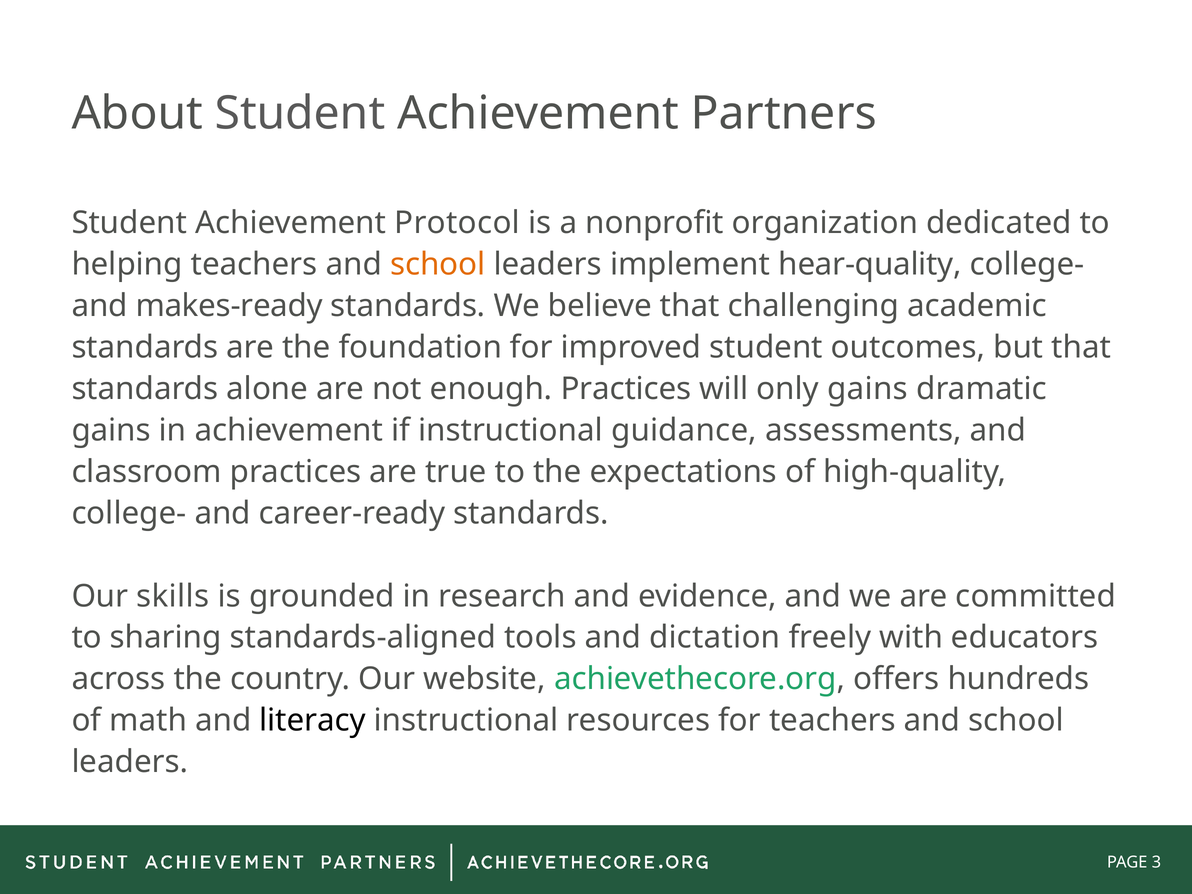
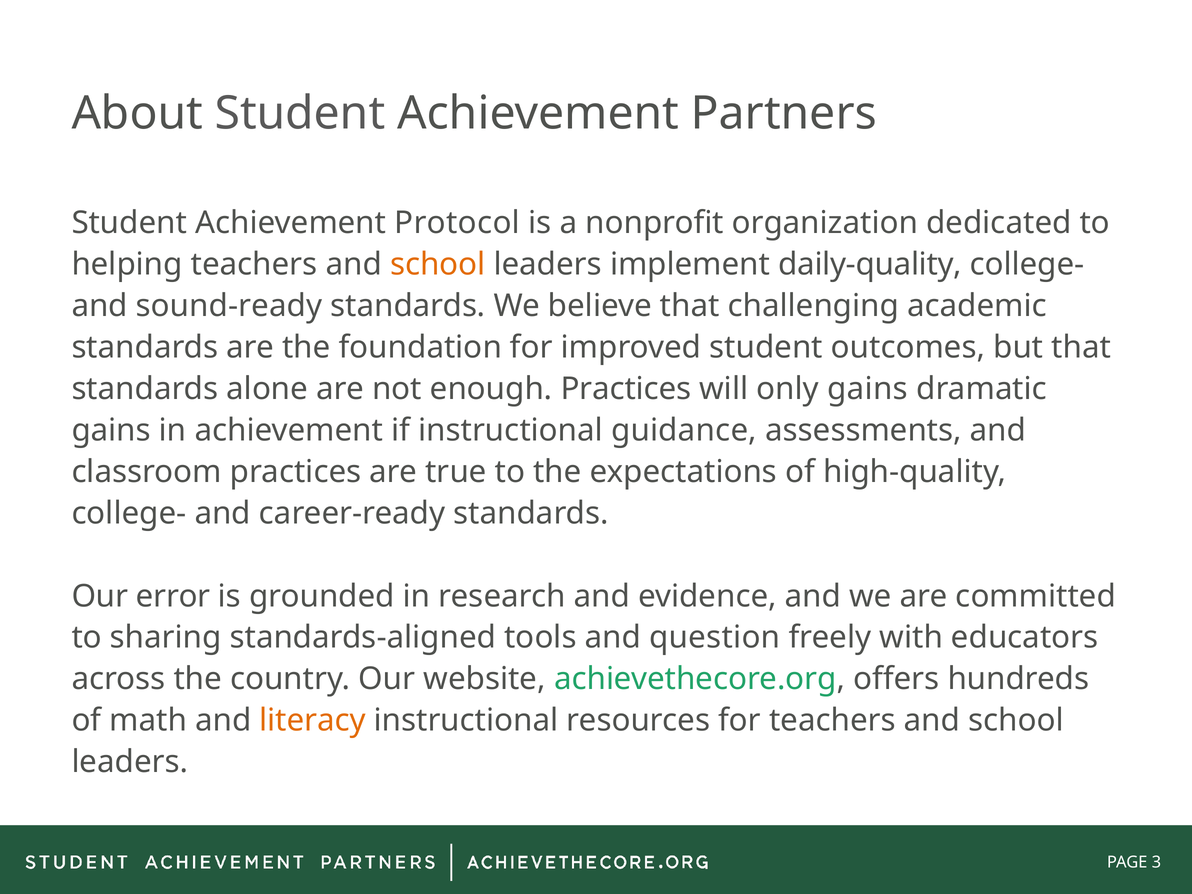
hear-quality: hear-quality -> daily-quality (870, 264)
makes-ready: makes-ready -> sound-ready (229, 306)
skills: skills -> error (173, 596)
dictation: dictation -> question (715, 638)
literacy colour: black -> orange (313, 721)
